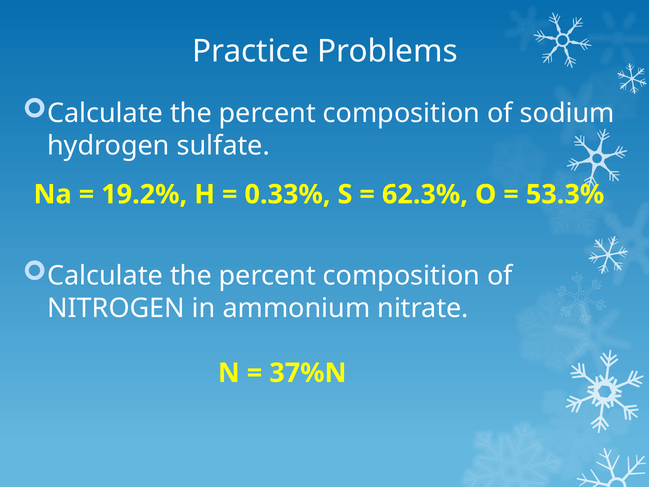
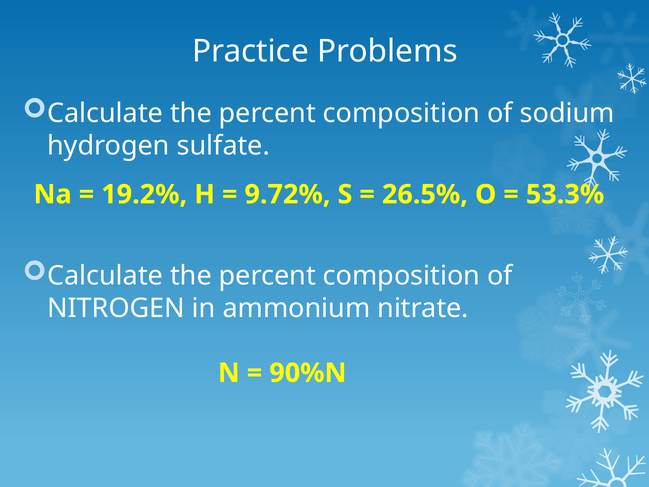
0.33%: 0.33% -> 9.72% (287, 194)
62.3%: 62.3% -> 26.5% (425, 194)
37%N: 37%N -> 90%N (308, 373)
